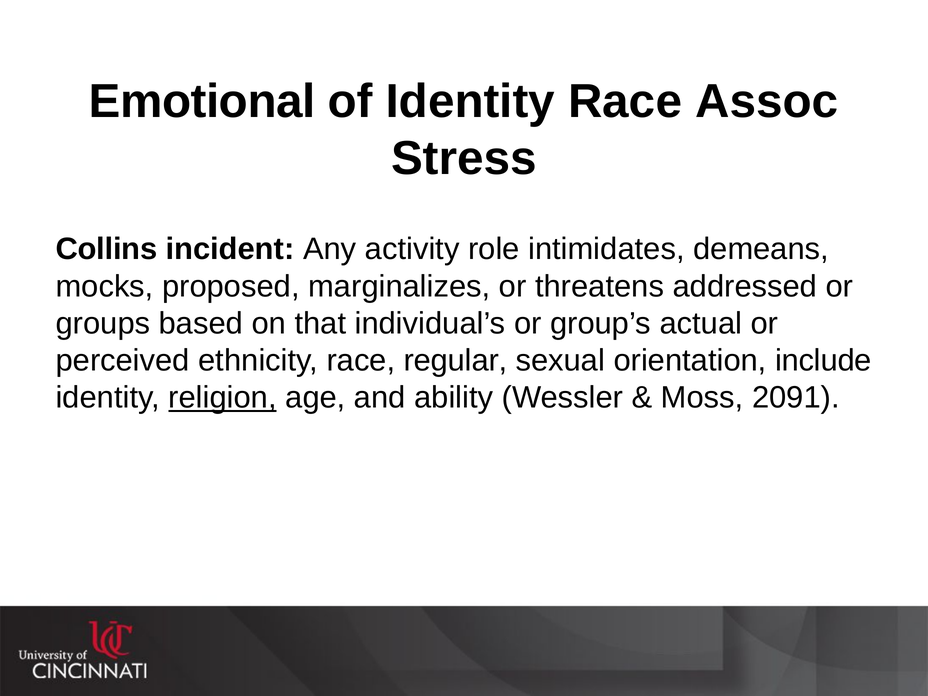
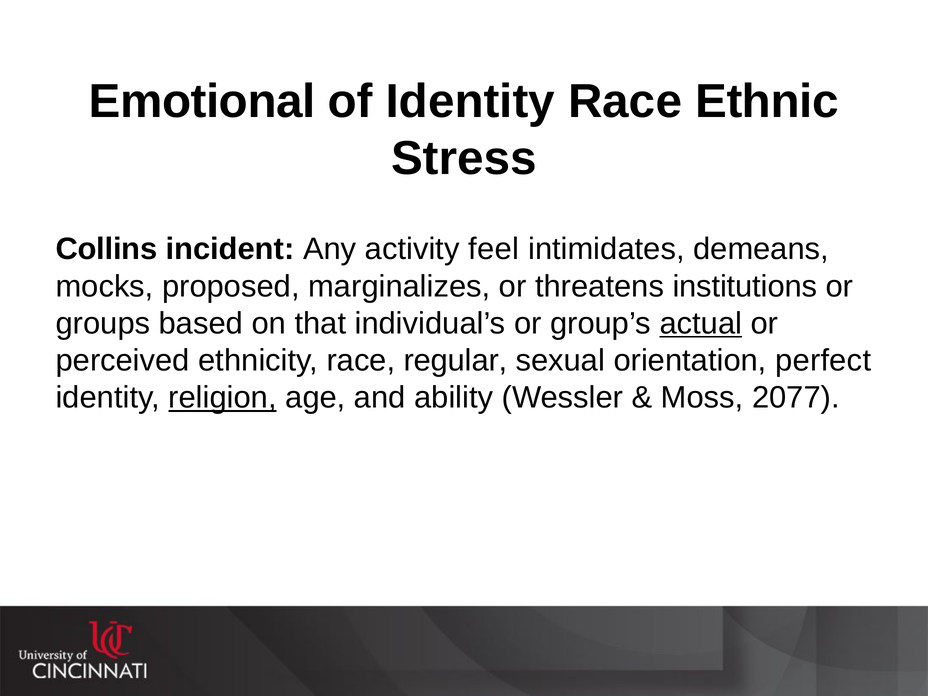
Assoc: Assoc -> Ethnic (767, 101)
role: role -> feel (494, 249)
addressed: addressed -> institutions (745, 286)
actual underline: none -> present (701, 323)
include: include -> perfect (823, 361)
2091: 2091 -> 2077 (796, 398)
